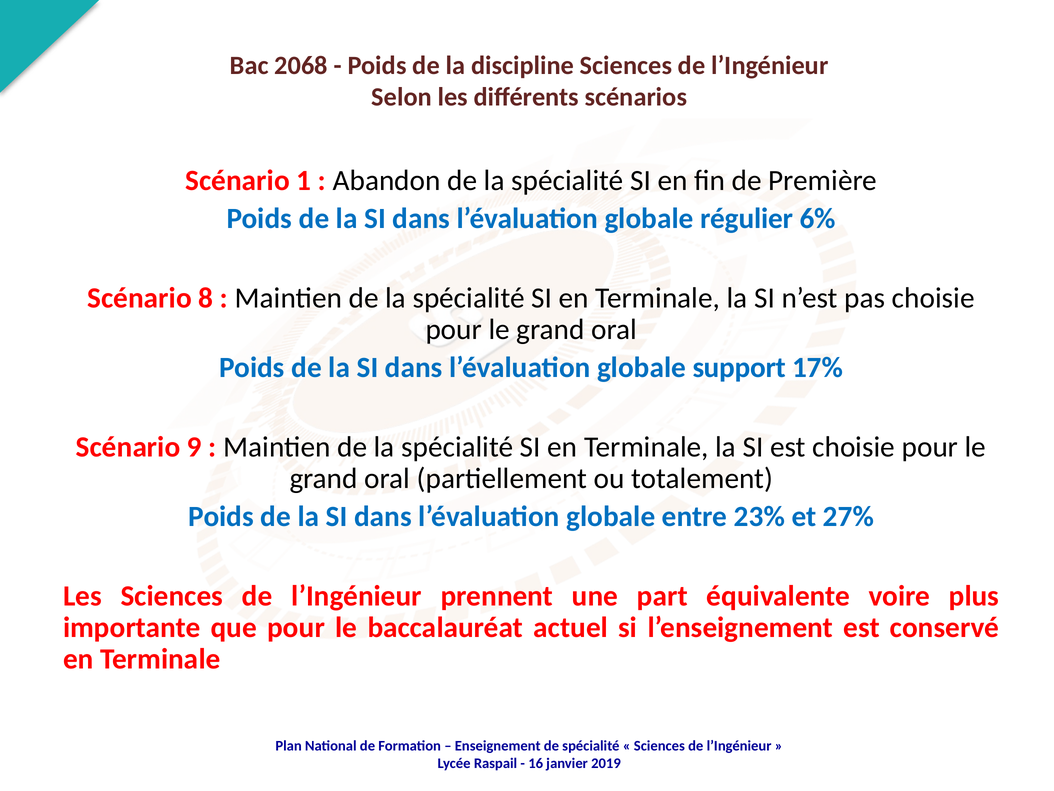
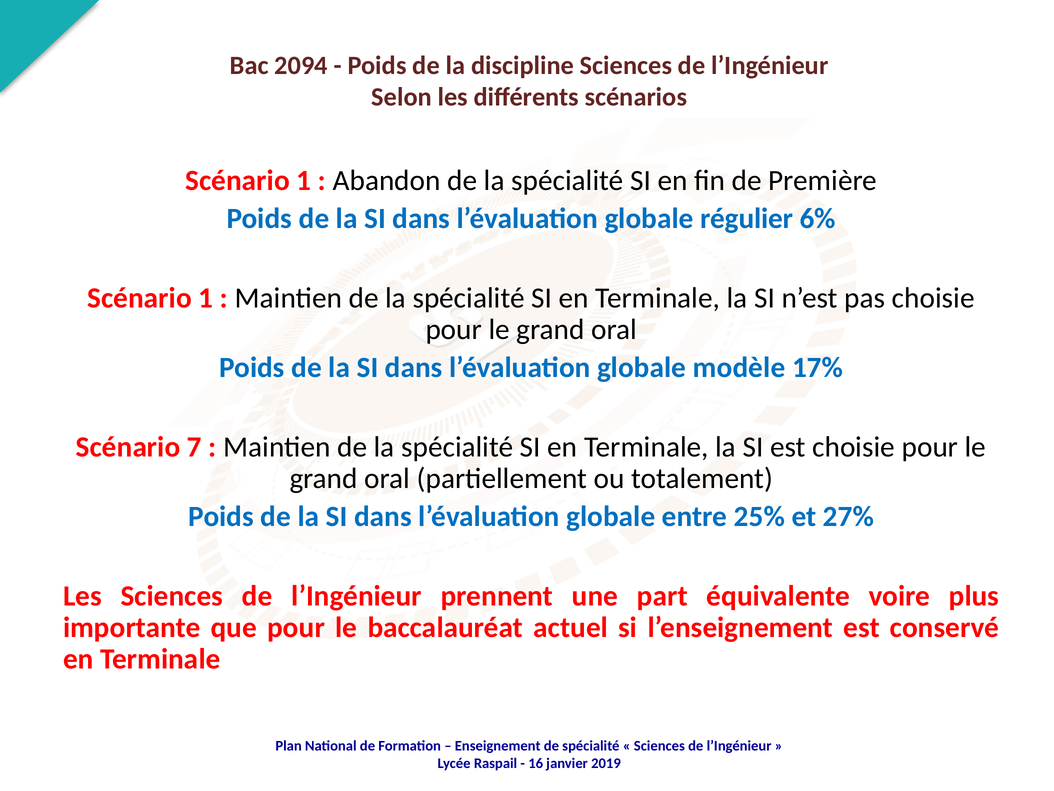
2068: 2068 -> 2094 (301, 65)
8: 8 -> 1 (206, 298)
support: support -> modèle (739, 367)
9: 9 -> 7 (194, 447)
23%: 23% -> 25% (759, 516)
